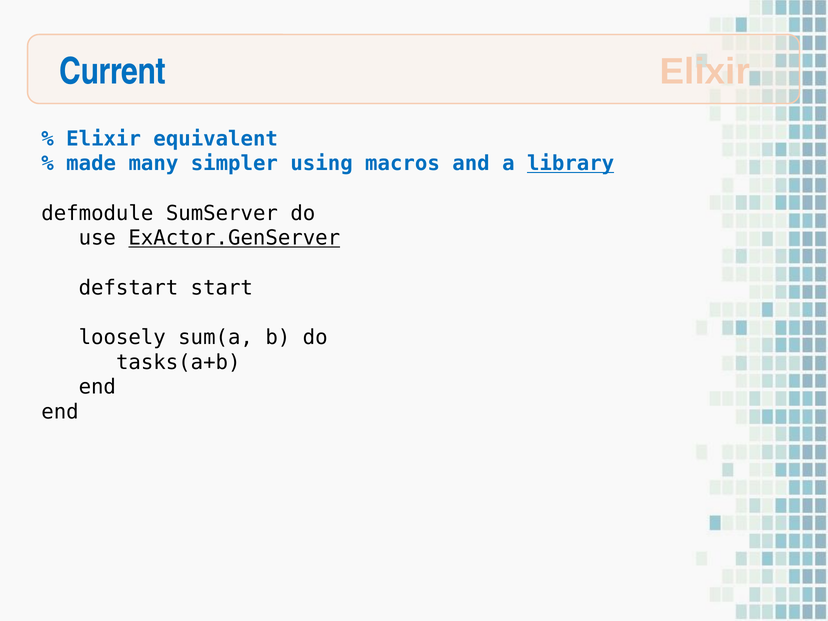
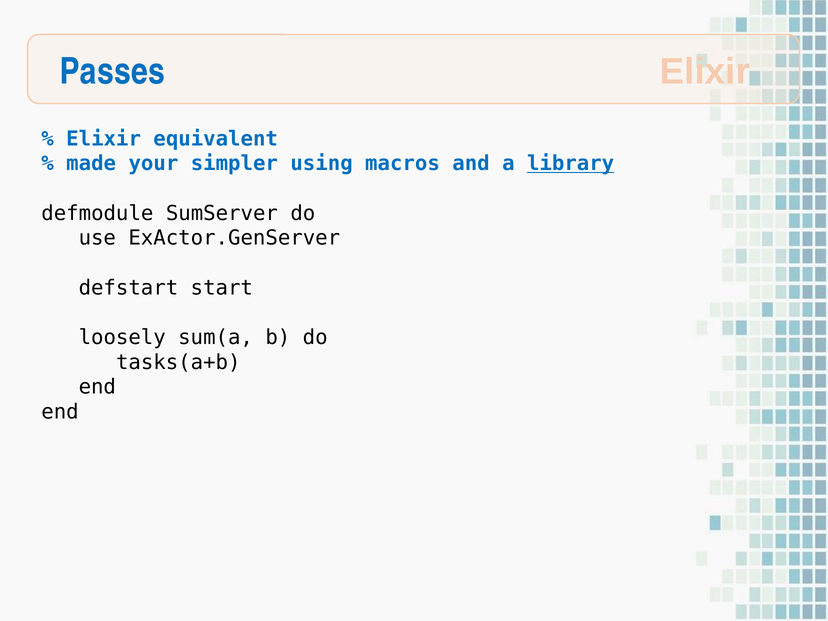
Current: Current -> Passes (112, 72)
many: many -> your (153, 164)
ExActor.GenServer underline: present -> none (234, 238)
